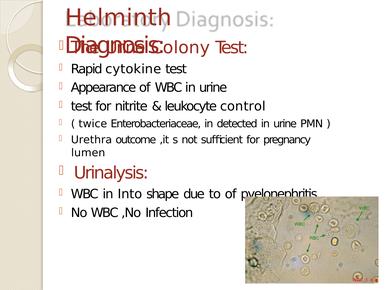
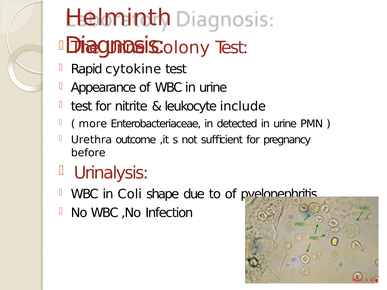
control: control -> include (243, 107)
twice: twice -> more (93, 124)
lumen: lumen -> before (88, 153)
Into: Into -> Coli (130, 194)
